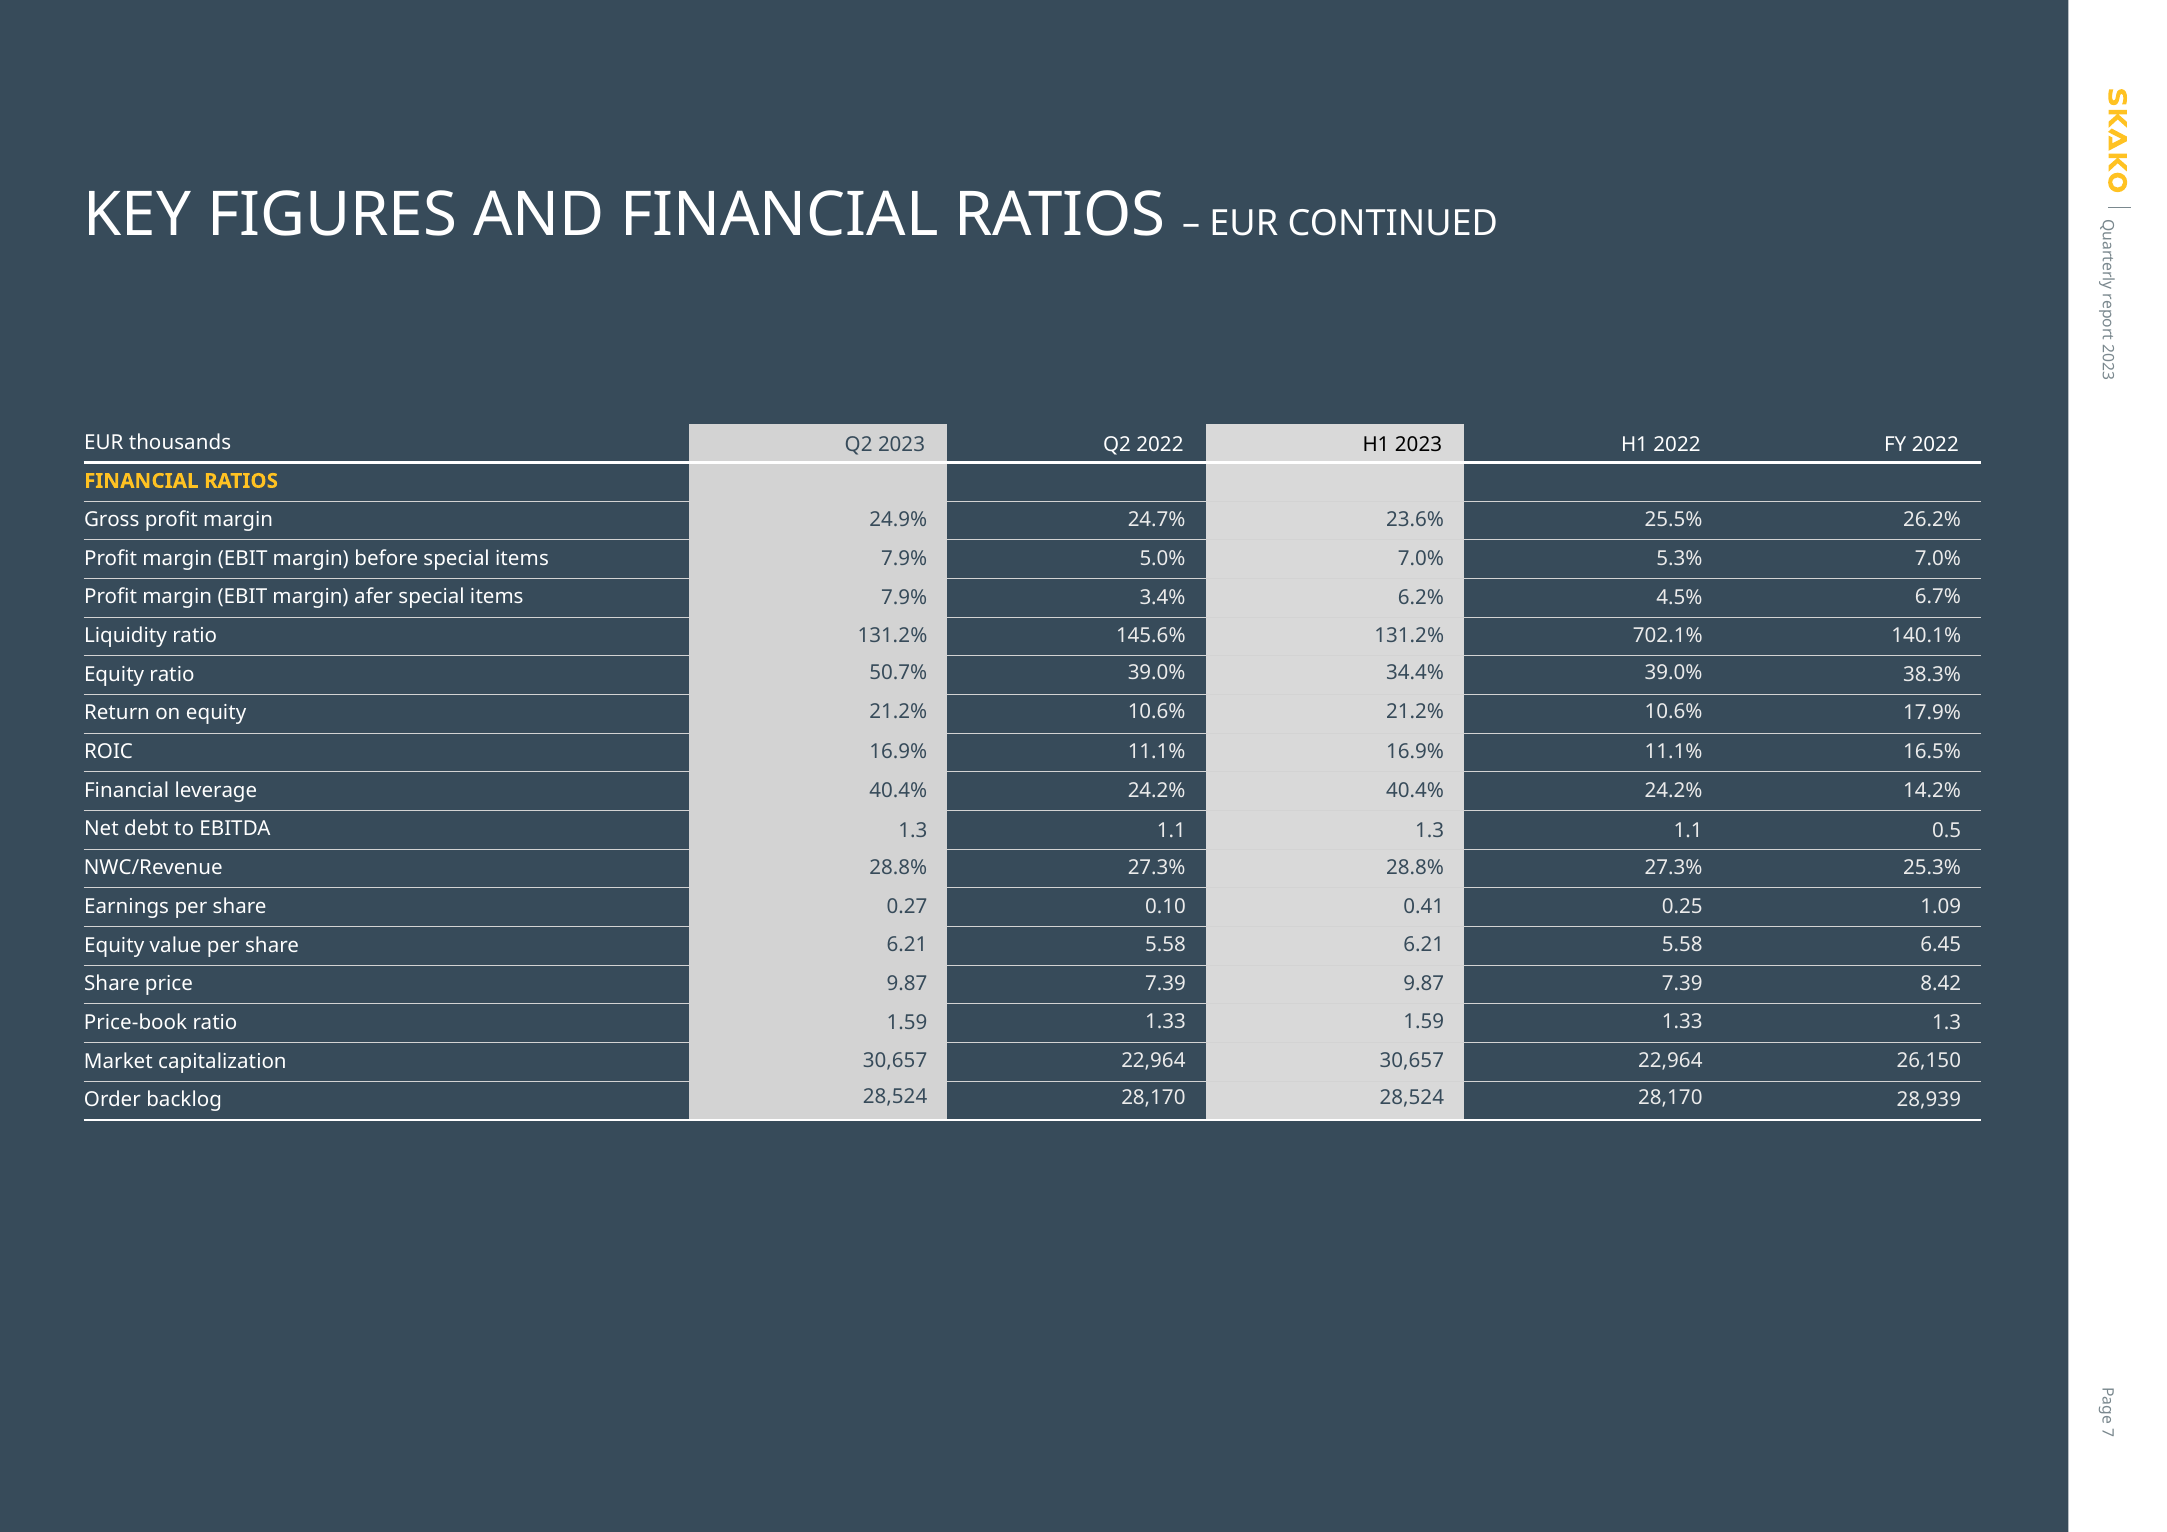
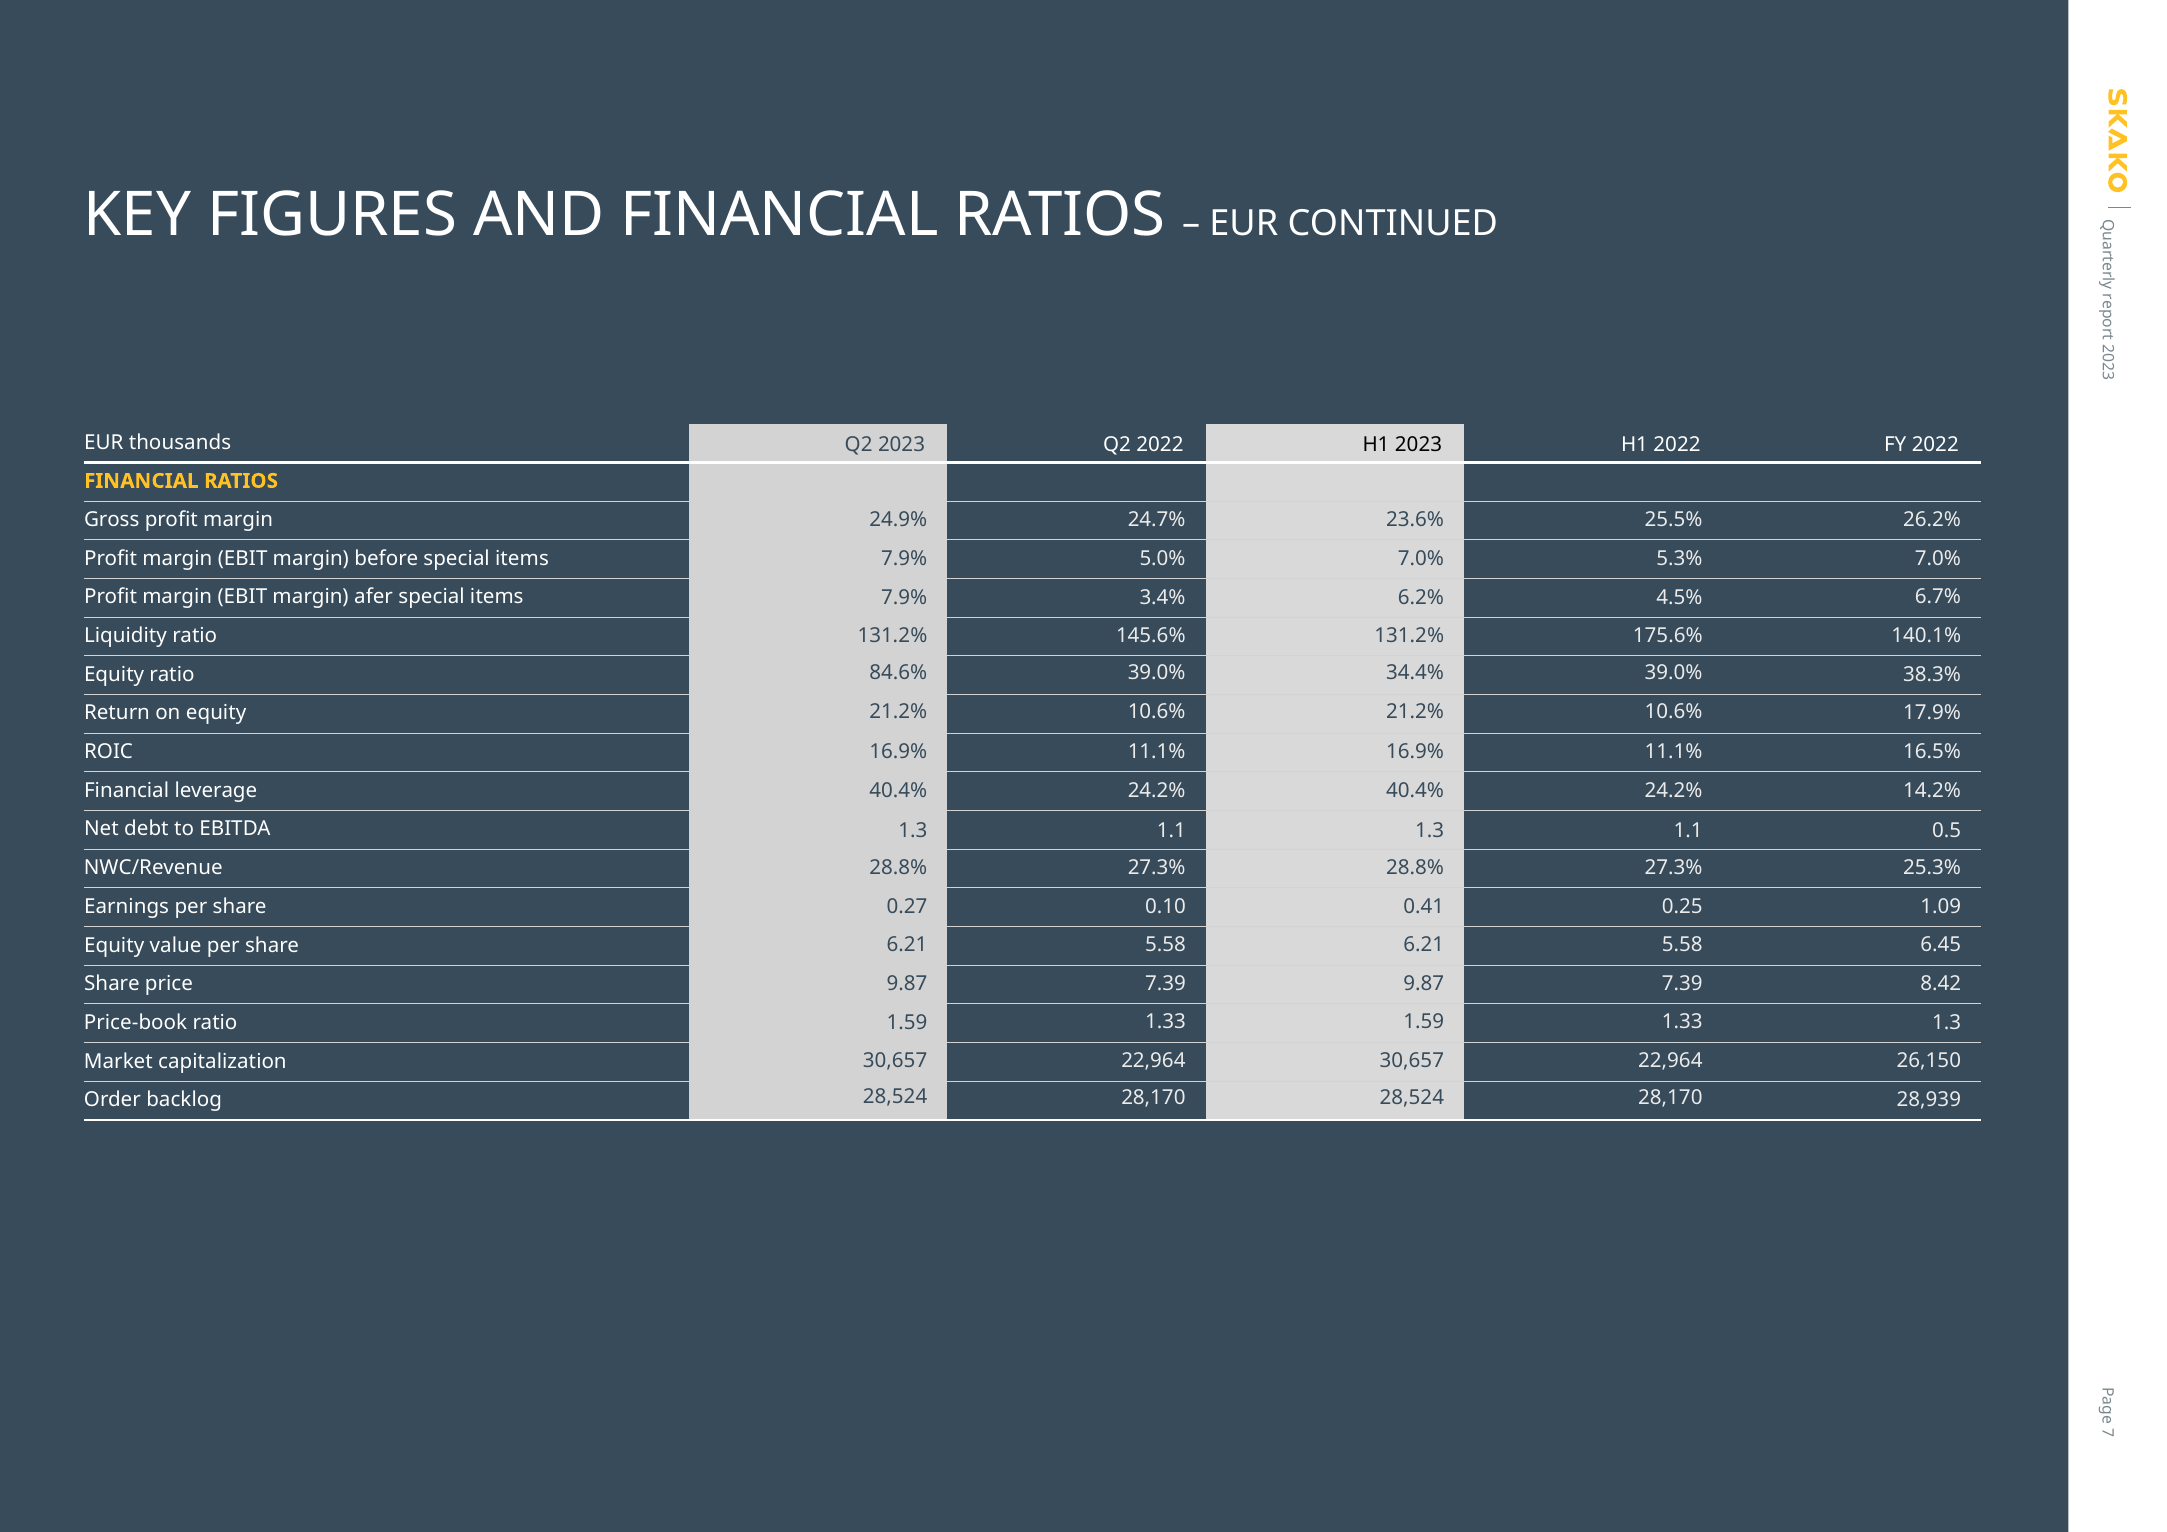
702.1%: 702.1% -> 175.6% (1668, 636)
50.7%: 50.7% -> 84.6% (898, 672)
